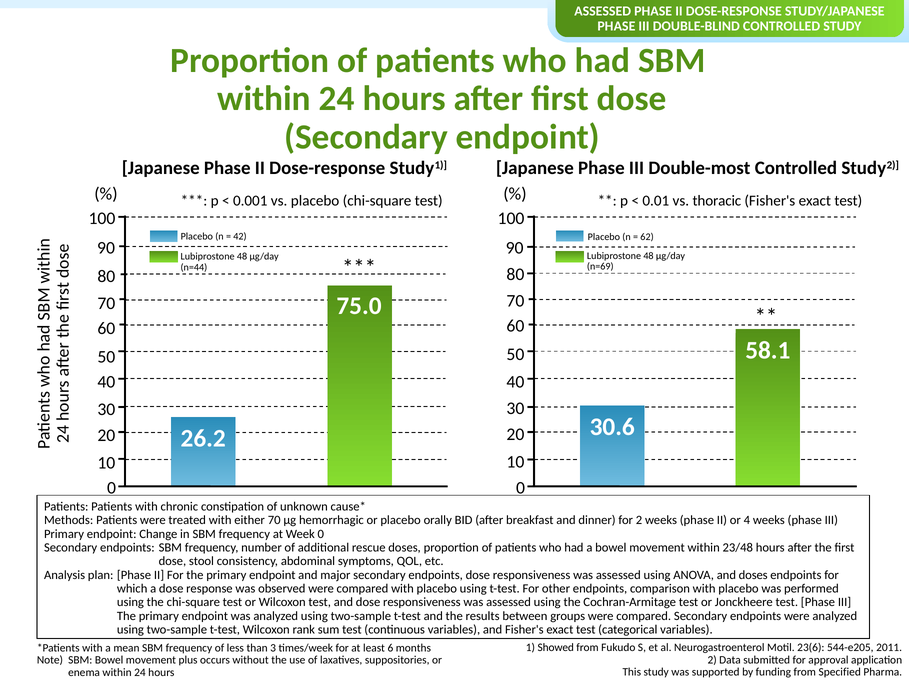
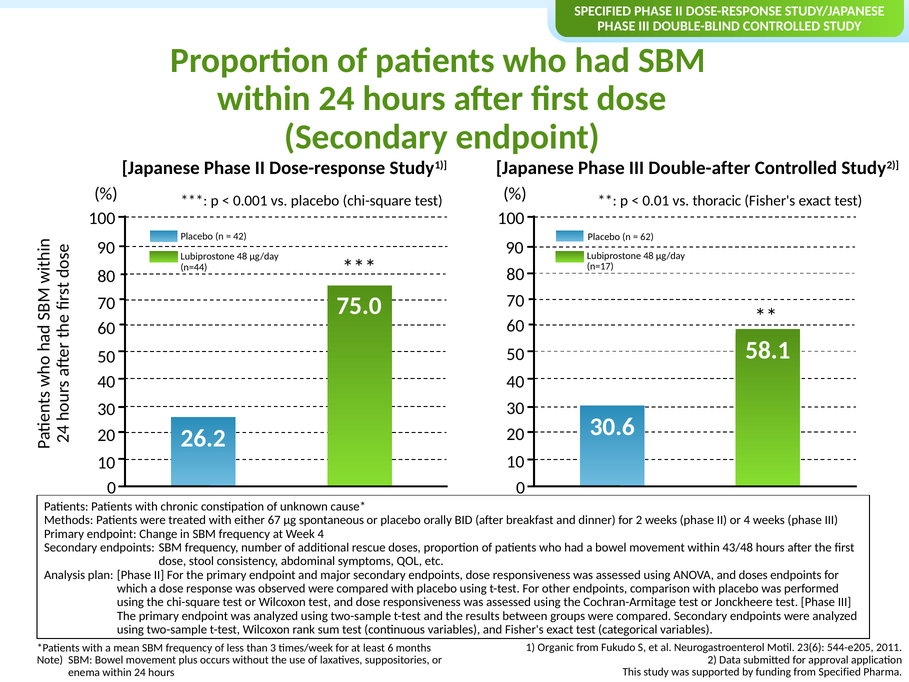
ASSESSED: ASSESSED -> SPECIFIED (603, 11)
Double-most: Double-most -> Double-after (699, 168)
n=69: n=69 -> n=17 (600, 266)
either 70: 70 -> 67 (274, 520)
hemorrhagic: hemorrhagic -> spontaneous (331, 520)
Week 0: 0 -> 4 (321, 534)
23/48: 23/48 -> 43/48 (738, 547)
Showed: Showed -> Organic (556, 647)
